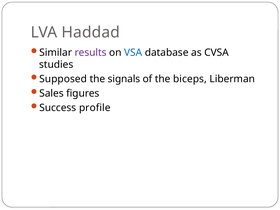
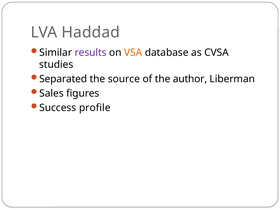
VSA colour: blue -> orange (133, 52)
Supposed: Supposed -> Separated (63, 79)
signals: signals -> source (124, 79)
biceps: biceps -> author (190, 79)
